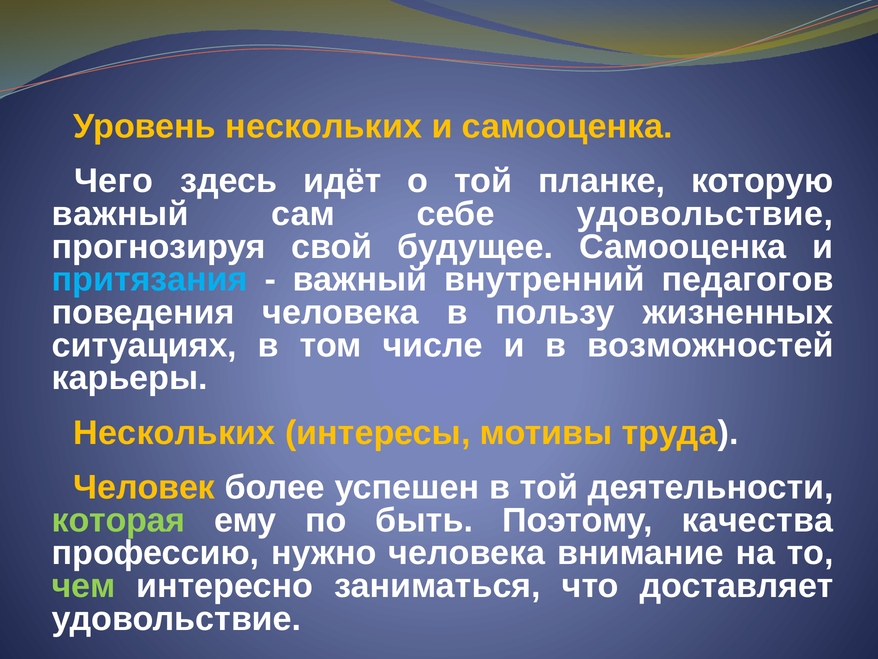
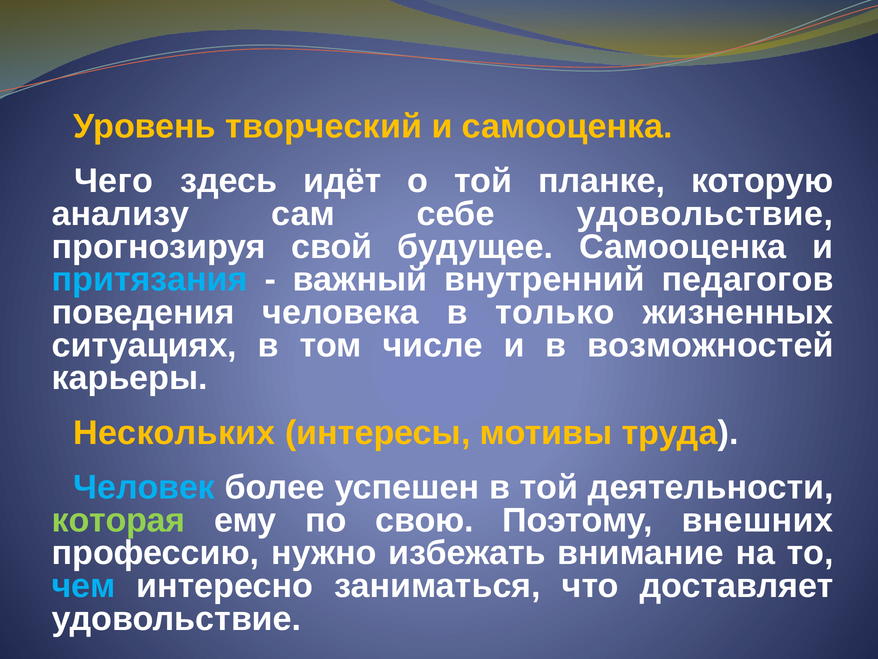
Уровень нескольких: нескольких -> творческий (324, 126)
важный: важный -> анализу (120, 214)
пользу: пользу -> только (555, 312)
Человек colour: yellow -> light blue (144, 487)
быть: быть -> свою (425, 520)
качества: качества -> внешних (757, 520)
нужно человека: человека -> избежать (467, 553)
чем colour: light green -> light blue (84, 586)
